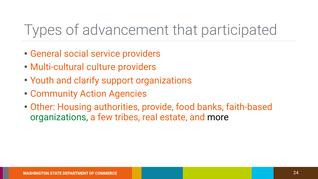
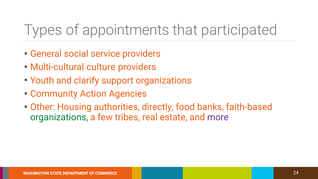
advancement: advancement -> appointments (126, 30)
provide: provide -> directly (158, 107)
more colour: black -> purple (218, 117)
